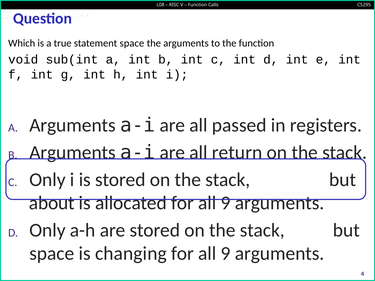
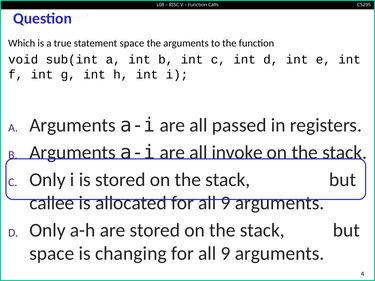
return: return -> invoke (237, 153)
about: about -> callee (52, 203)
